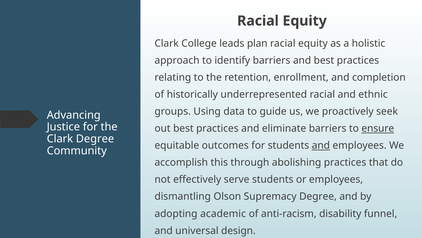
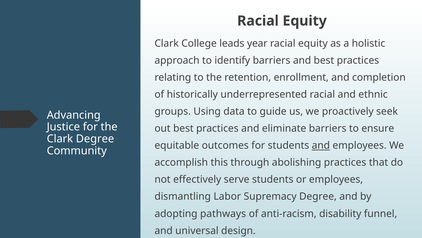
plan: plan -> year (257, 43)
ensure underline: present -> none (378, 128)
Olson: Olson -> Labor (227, 196)
academic: academic -> pathways (223, 213)
